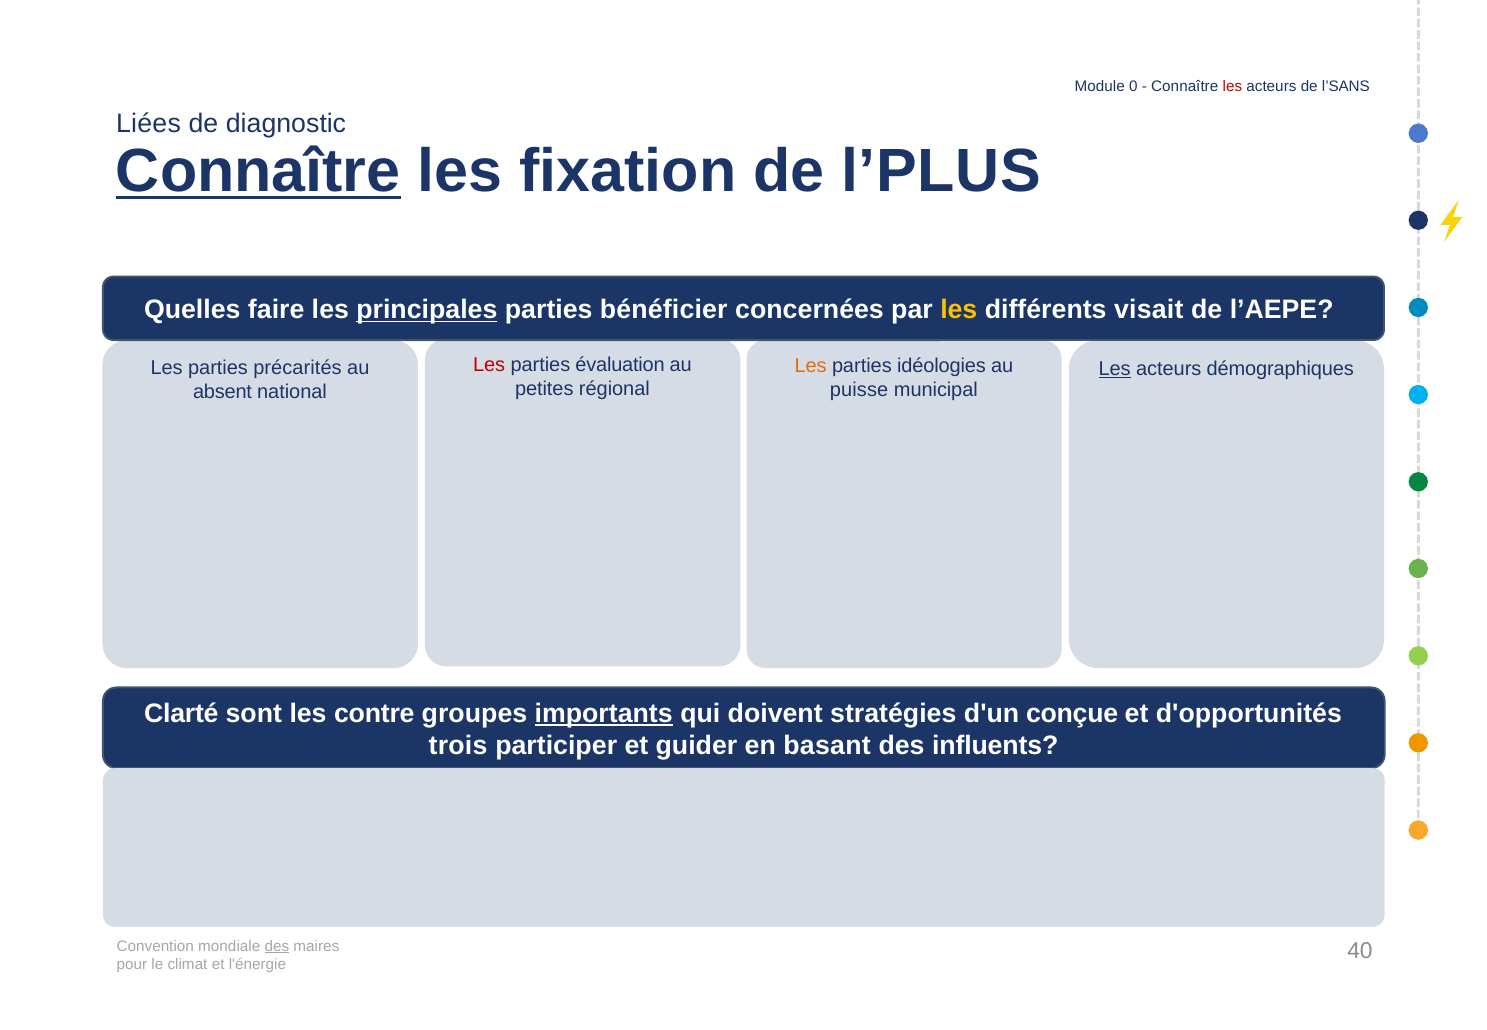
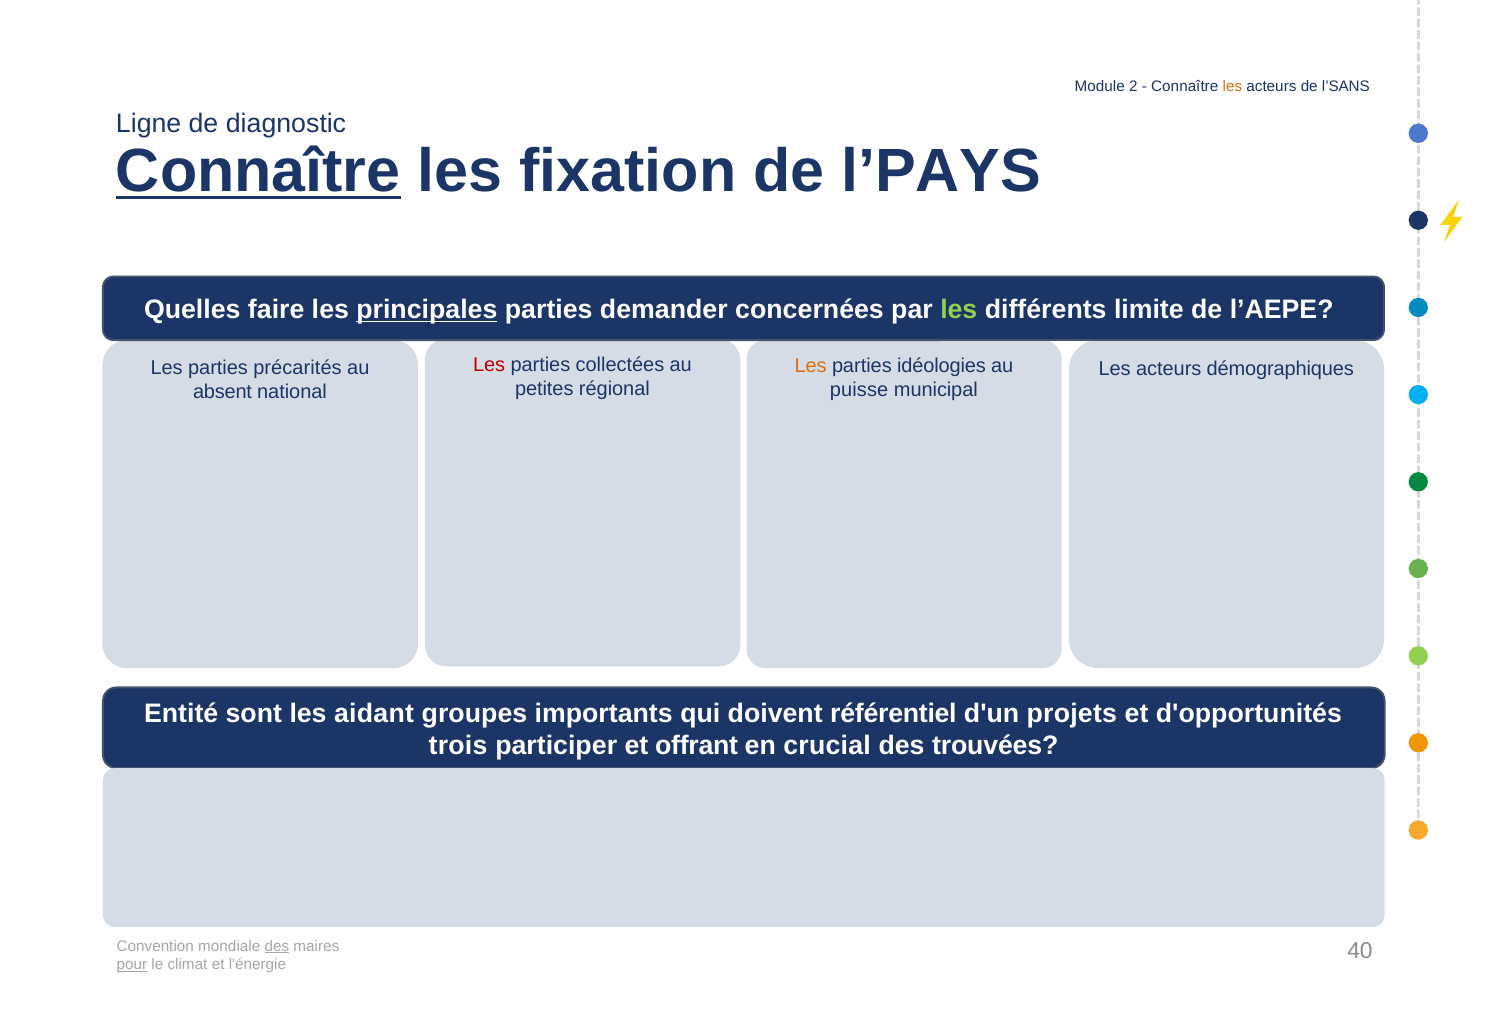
0: 0 -> 2 (1133, 86)
les colour: red -> orange (1232, 86)
Liées: Liées -> Ligne (149, 124)
l’PLUS: l’PLUS -> l’PAYS (941, 171)
bénéficier: bénéficier -> demander (664, 310)
les colour: yellow -> light green (959, 310)
visait: visait -> limite (1149, 310)
évaluation: évaluation -> collectées (620, 365)
Les underline: present -> none (1115, 369)
Clarté: Clarté -> Entité (181, 713)
contre: contre -> aidant (374, 713)
importants underline: present -> none (604, 713)
stratégies: stratégies -> référentiel (893, 713)
conçue: conçue -> projets (1072, 713)
guider: guider -> offrant (697, 745)
basant: basant -> crucial (827, 745)
influents: influents -> trouvées (995, 745)
pour underline: none -> present (132, 964)
